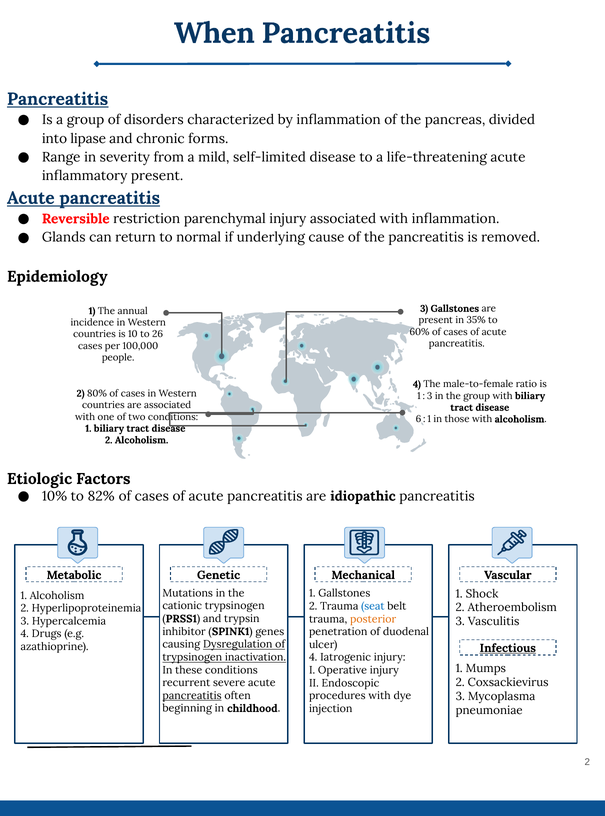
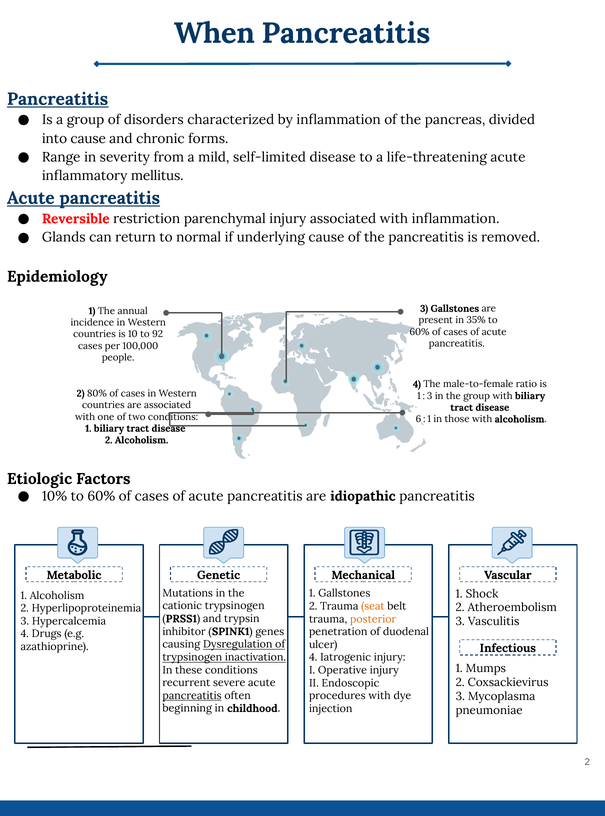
into lipase: lipase -> cause (88, 139)
inflammatory present: present -> mellitus (157, 176)
26: 26 -> 92 (158, 334)
10% to 82%: 82% -> 60% (101, 496)
seat colour: blue -> orange (373, 607)
Infectious underline: present -> none (508, 648)
